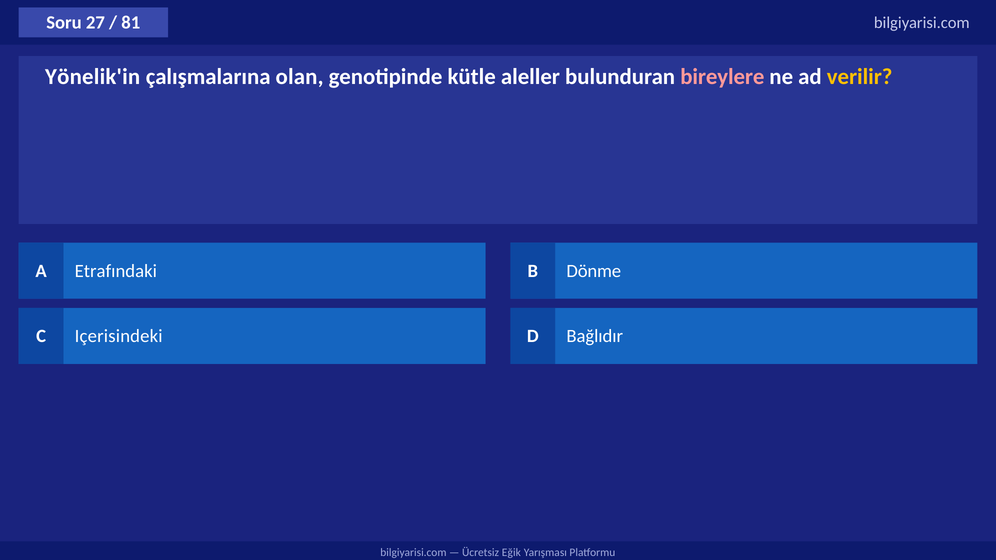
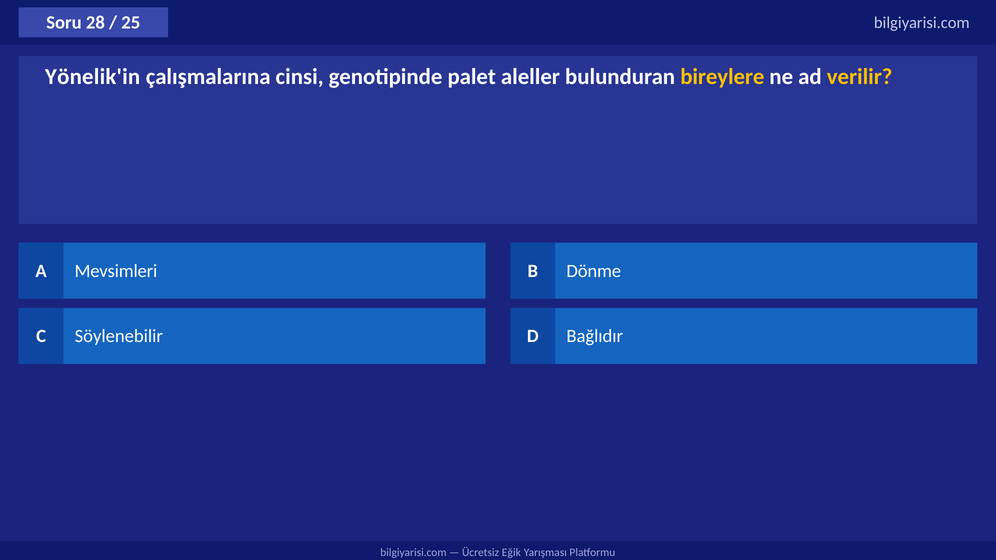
27: 27 -> 28 (95, 23)
81: 81 -> 25 (131, 23)
olan: olan -> cinsi (300, 77)
kütle: kütle -> palet (472, 77)
bireylere colour: pink -> yellow (722, 77)
Etrafındaki: Etrafındaki -> Mevsimleri (116, 271)
Içerisindeki: Içerisindeki -> Söylenebilir (119, 336)
